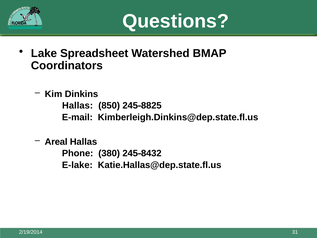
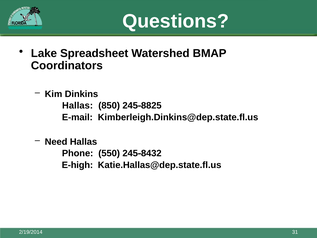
Areal: Areal -> Need (56, 142)
380: 380 -> 550 (109, 153)
E-lake: E-lake -> E-high (77, 165)
